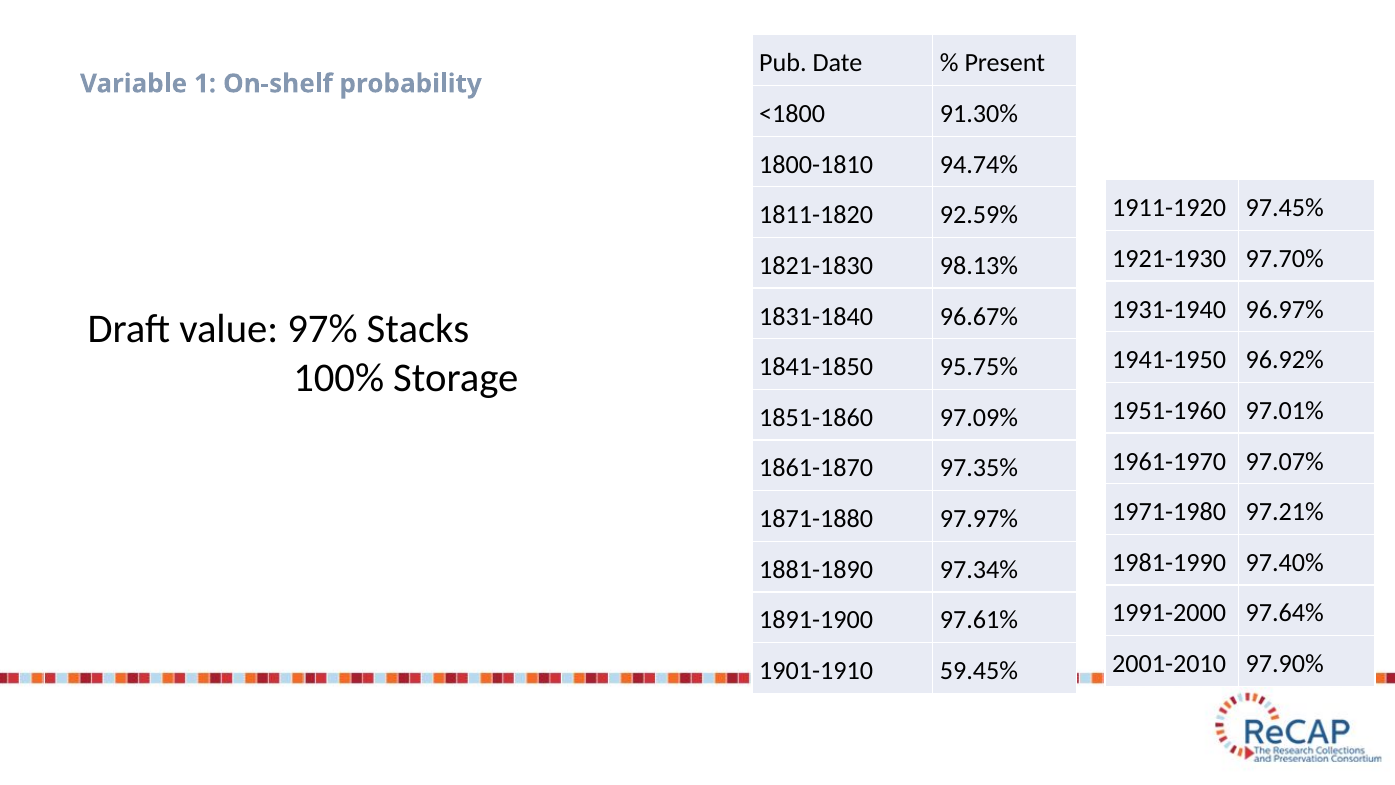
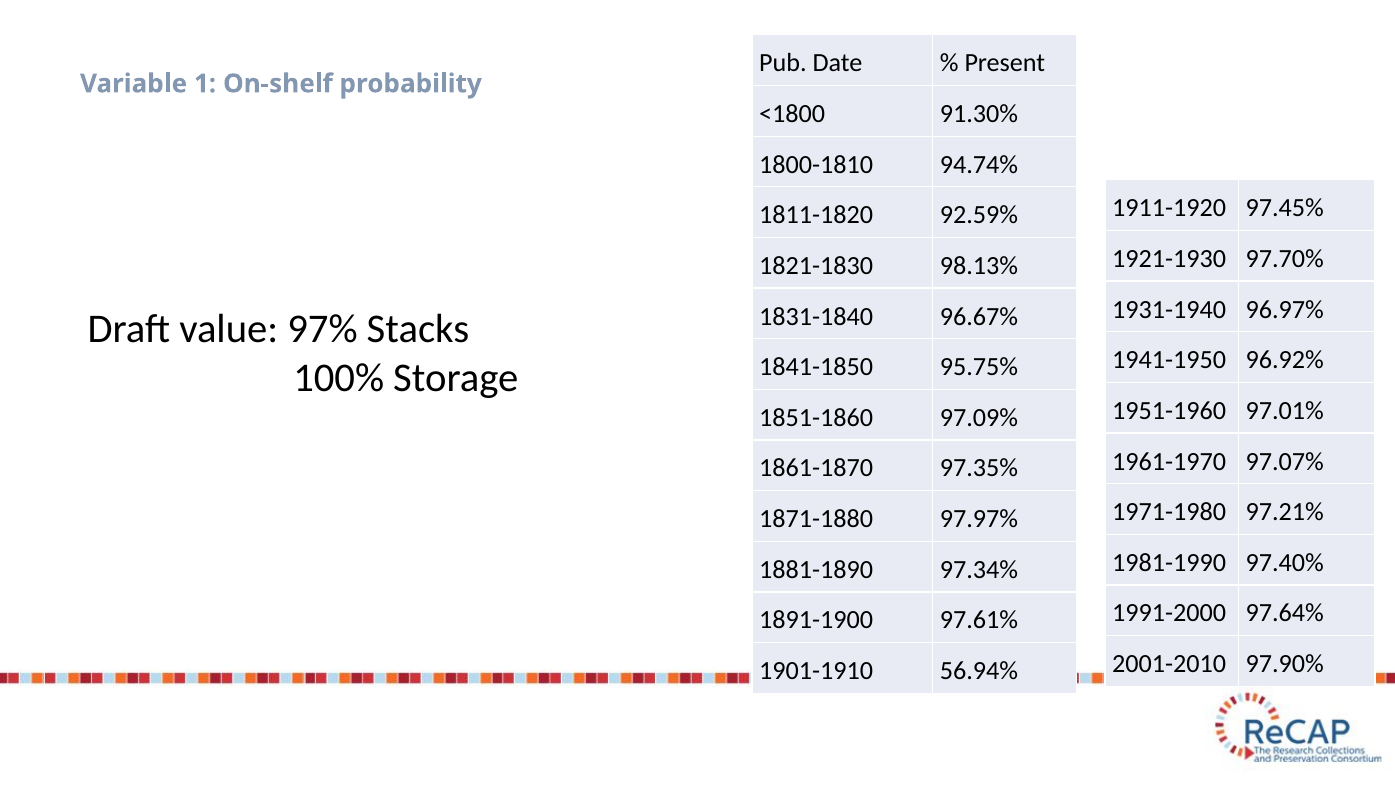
59.45%: 59.45% -> 56.94% (979, 671)
